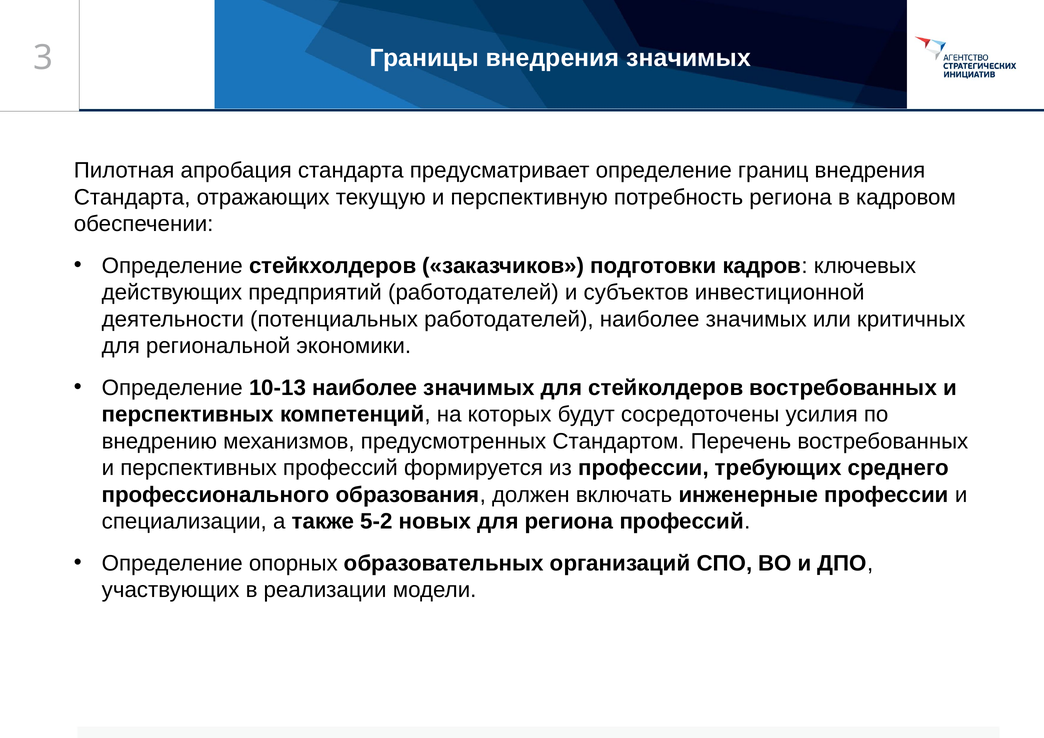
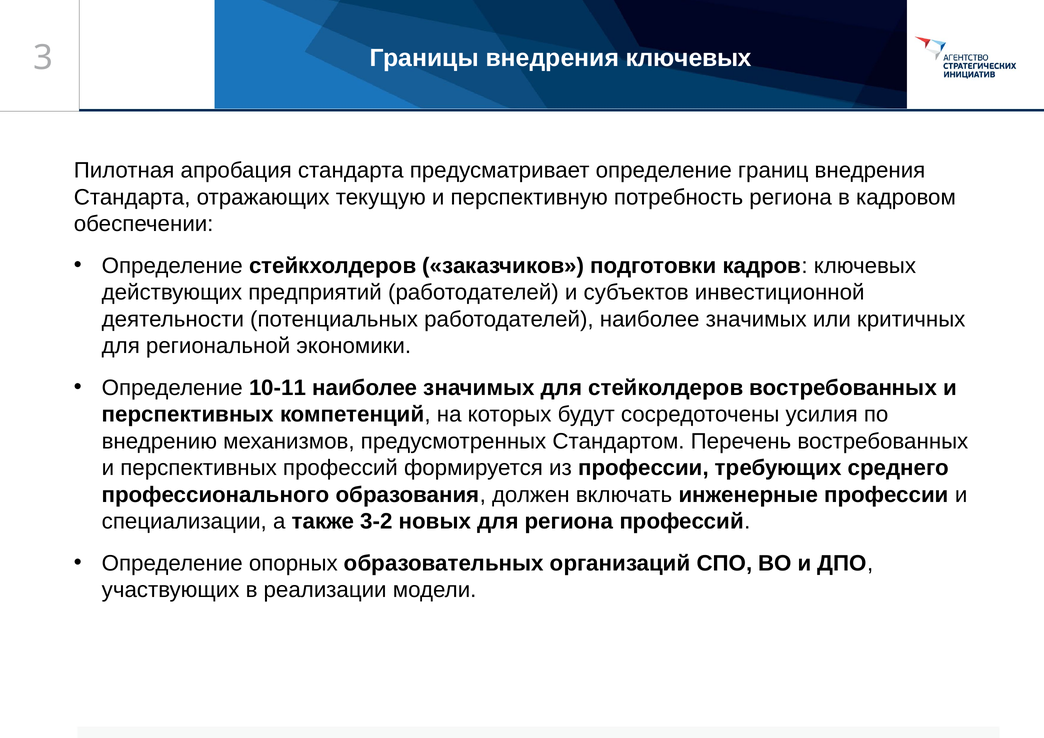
внедрения значимых: значимых -> ключевых (689, 58)
10-13: 10-13 -> 10-11 (278, 388)
5-2: 5-2 -> 3-2 (377, 522)
